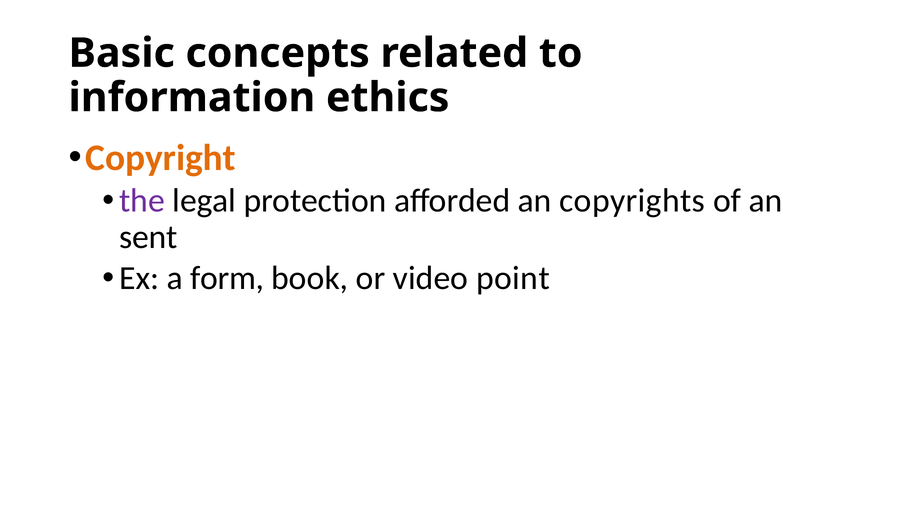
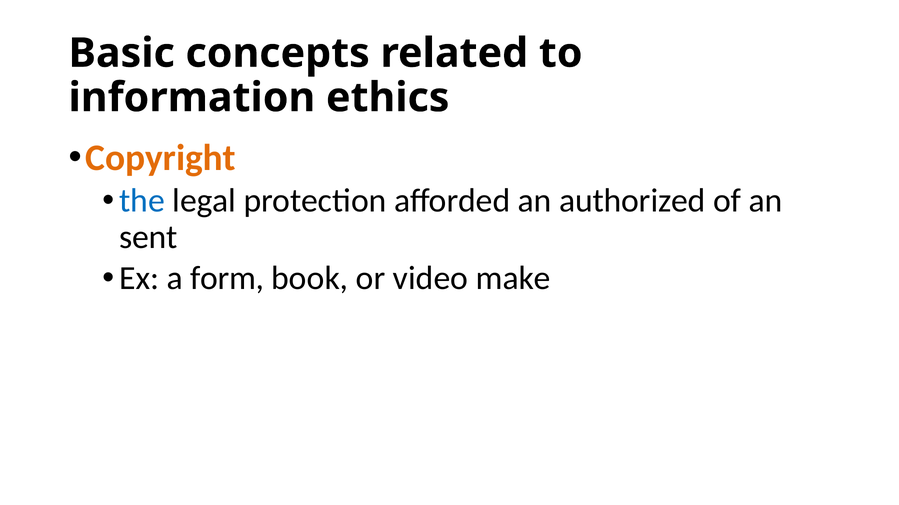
the colour: purple -> blue (142, 201)
copyrights: copyrights -> authorized (632, 201)
point: point -> make (513, 279)
